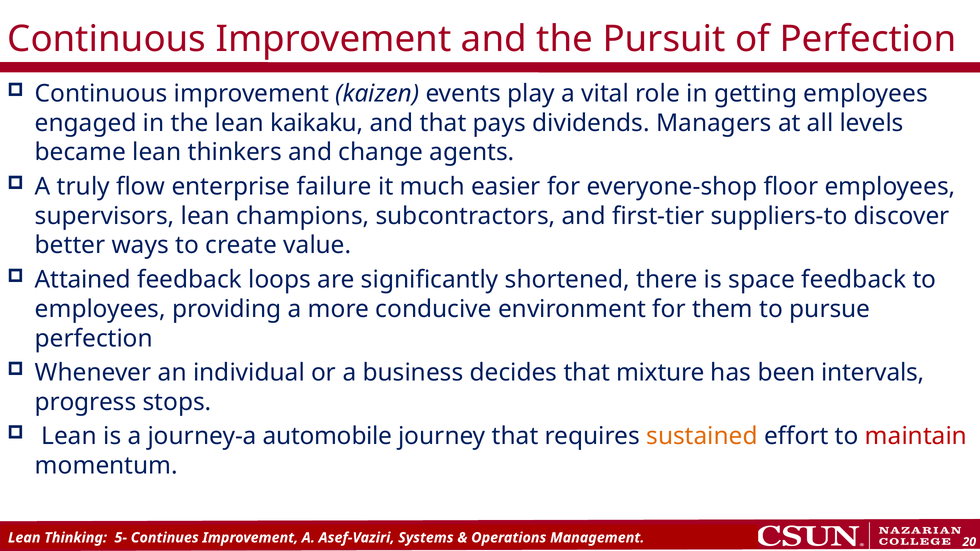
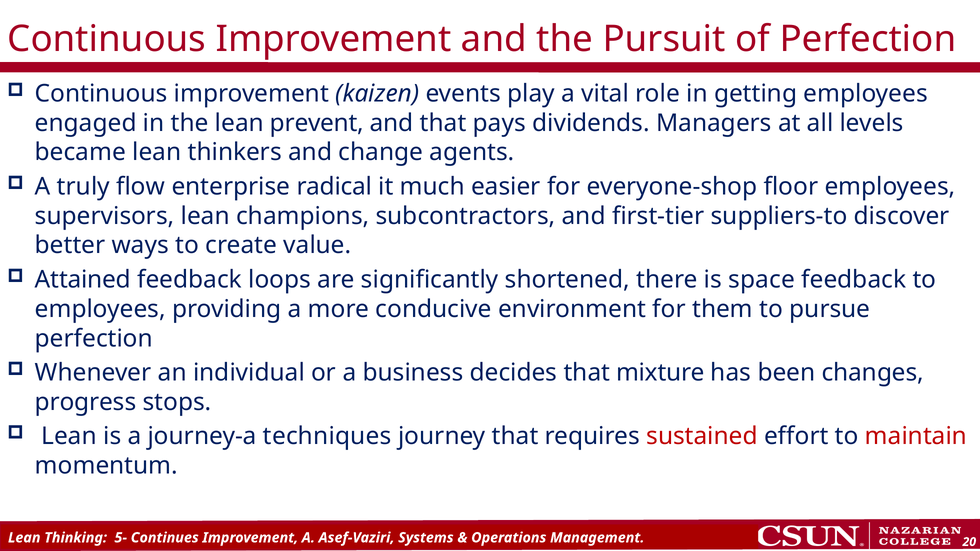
kaikaku: kaikaku -> prevent (317, 123)
failure: failure -> radical (334, 187)
intervals: intervals -> changes (873, 373)
automobile: automobile -> techniques (327, 437)
sustained colour: orange -> red (702, 437)
